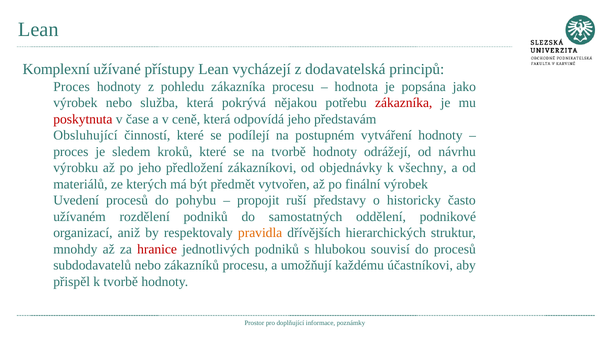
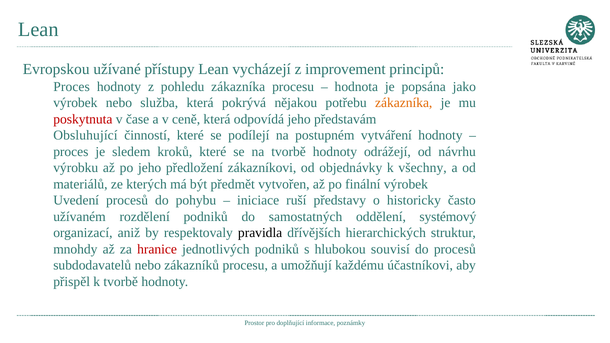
Komplexní: Komplexní -> Evropskou (56, 69)
dodavatelská: dodavatelská -> improvement (345, 69)
zákazníka colour: red -> orange (404, 103)
propojit: propojit -> iniciace (258, 200)
podnikové: podnikové -> systémový (448, 217)
pravidla colour: orange -> black (260, 233)
